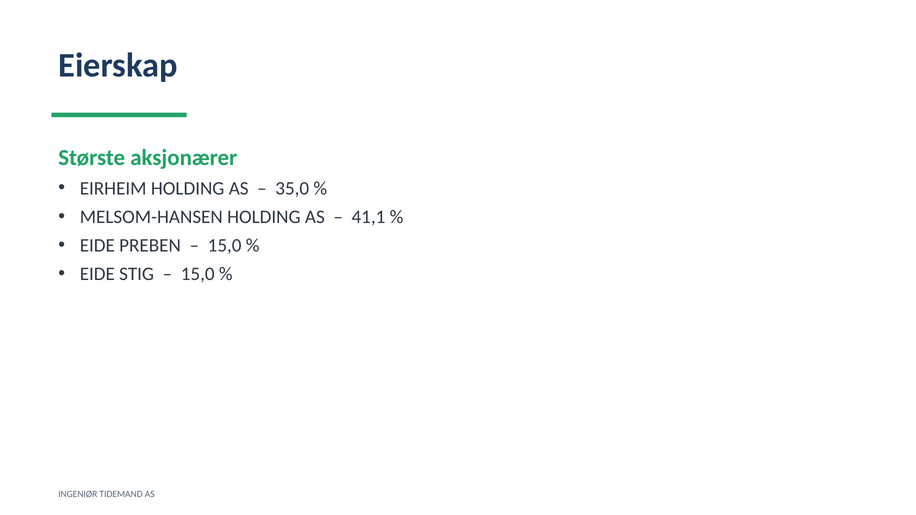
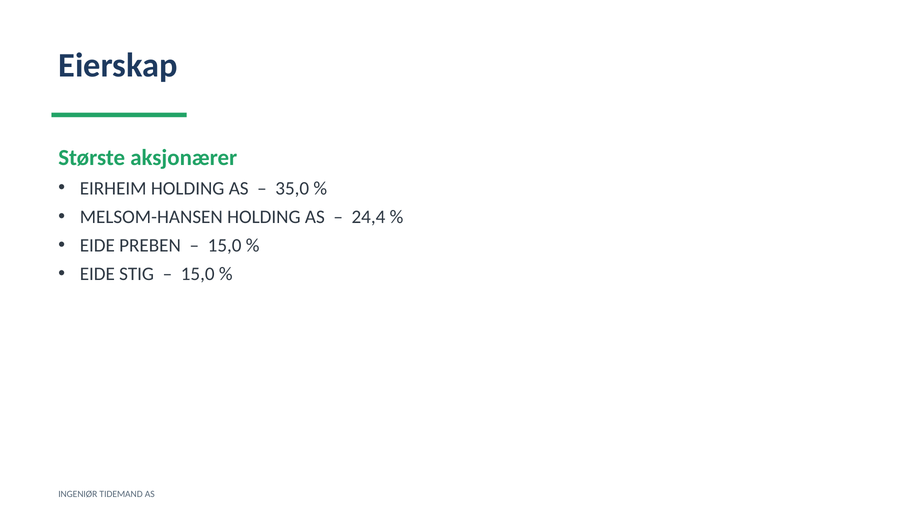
41,1: 41,1 -> 24,4 (368, 217)
